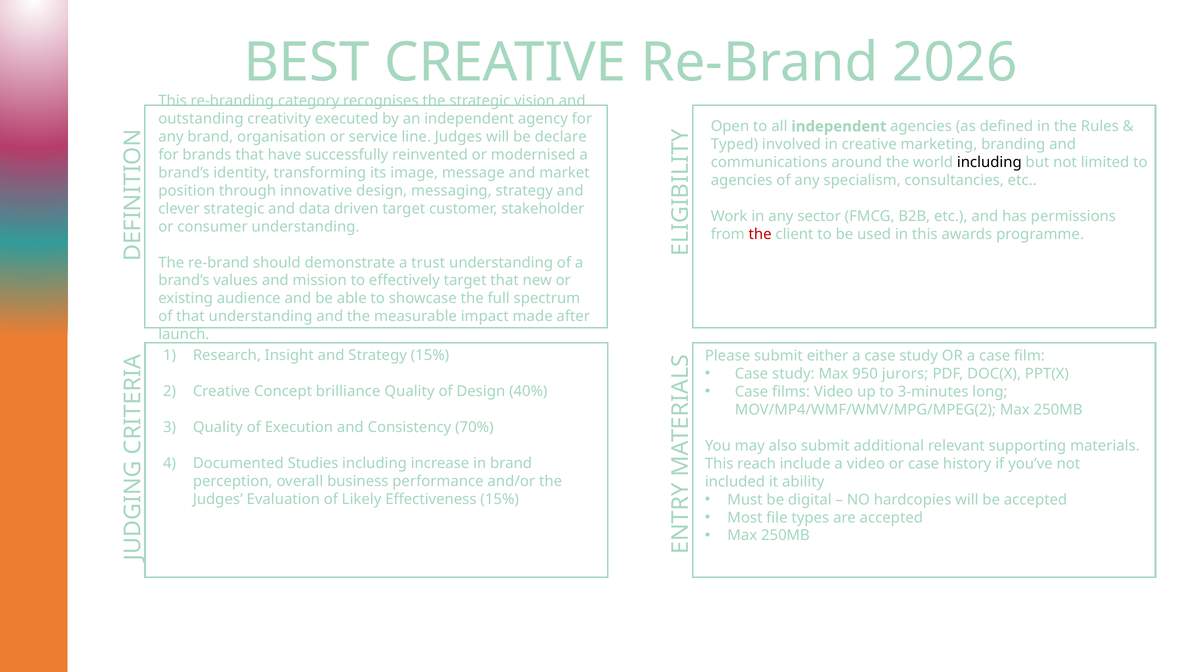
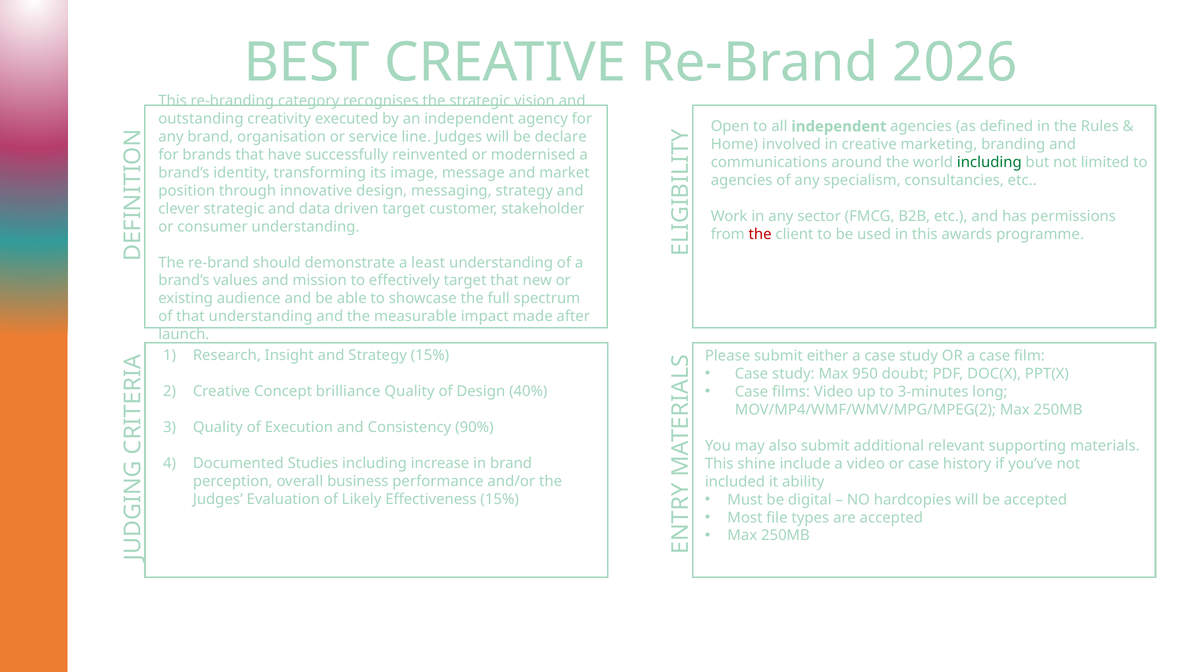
Typed: Typed -> Home (734, 144)
including colour: black -> green (989, 162)
trust: trust -> least (428, 262)
jurors: jurors -> doubt (905, 374)
70%: 70% -> 90% (474, 427)
reach: reach -> shine (756, 463)
